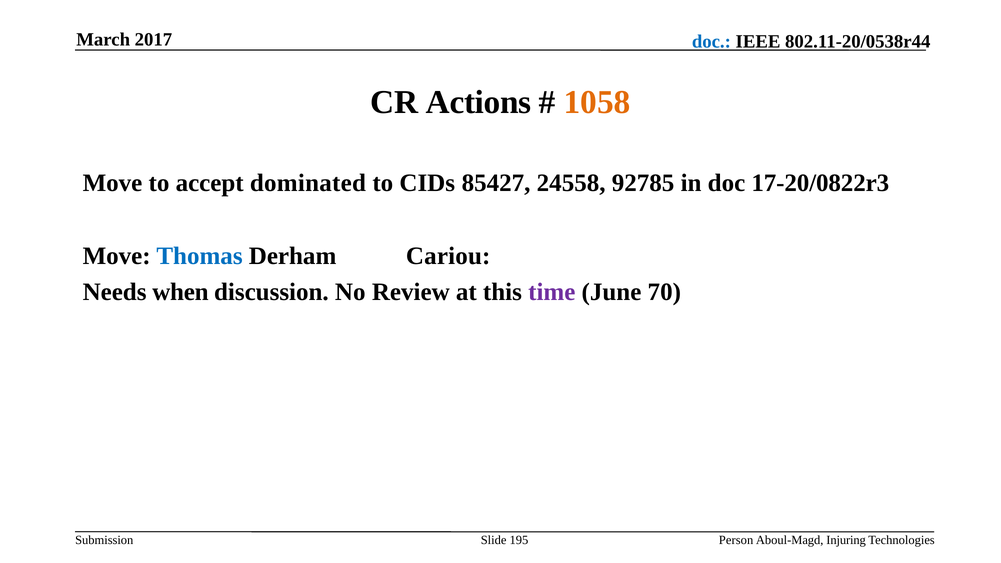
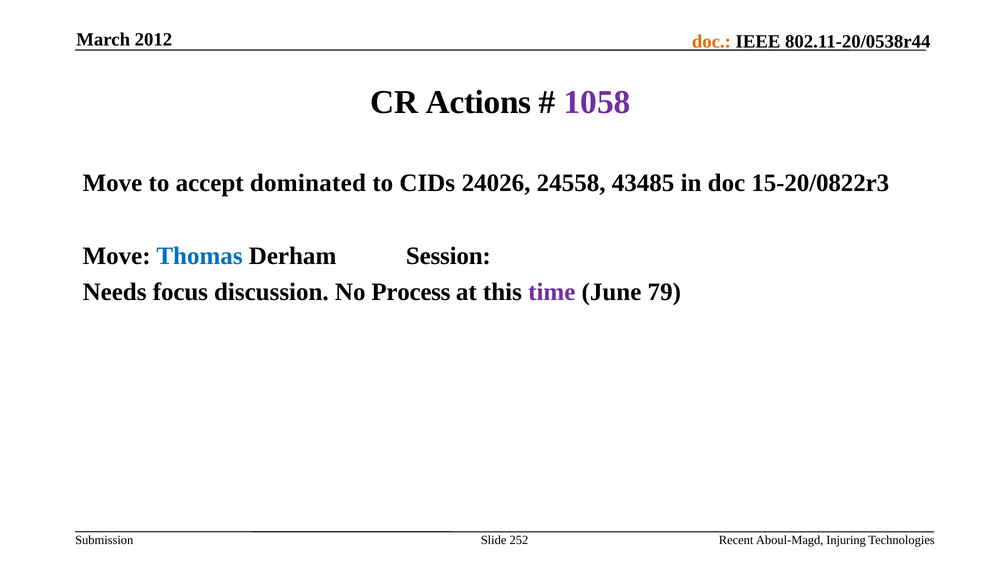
2017: 2017 -> 2012 (153, 40)
doc colour: blue -> orange (711, 42)
1058 colour: orange -> purple (597, 102)
85427: 85427 -> 24026 (496, 183)
92785: 92785 -> 43485 (643, 183)
17-20/0822r3: 17-20/0822r3 -> 15-20/0822r3 (820, 183)
Cariou: Cariou -> Session (448, 256)
when: when -> focus (180, 292)
Review: Review -> Process (411, 292)
70: 70 -> 79 (664, 292)
195: 195 -> 252 (519, 540)
Person: Person -> Recent (736, 540)
